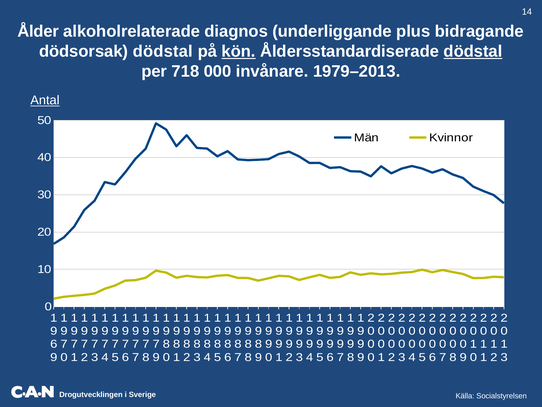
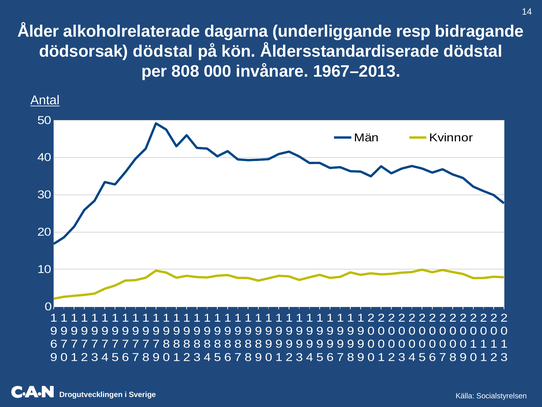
diagnos: diagnos -> dagarna (236, 31)
plus: plus -> resp (413, 31)
kön underline: present -> none (239, 51)
dödstal underline: present -> none (473, 51)
718: 718 -> 808 (185, 71)
1979–2013: 1979–2013 -> 1967–2013 (357, 71)
